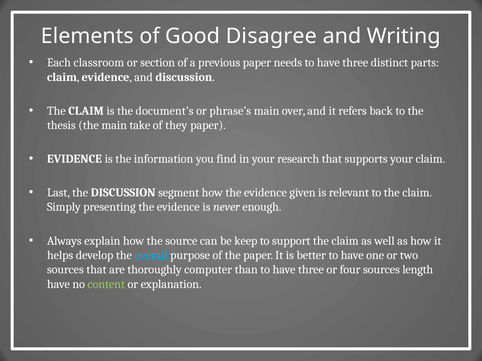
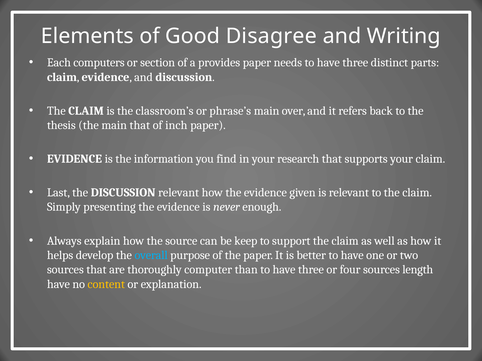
classroom: classroom -> computers (99, 63)
previous: previous -> provides (219, 63)
document’s: document’s -> classroom’s (165, 111)
main take: take -> that (140, 125)
they: they -> inch (176, 125)
DISCUSSION segment: segment -> relevant (179, 193)
content colour: light green -> yellow (106, 284)
